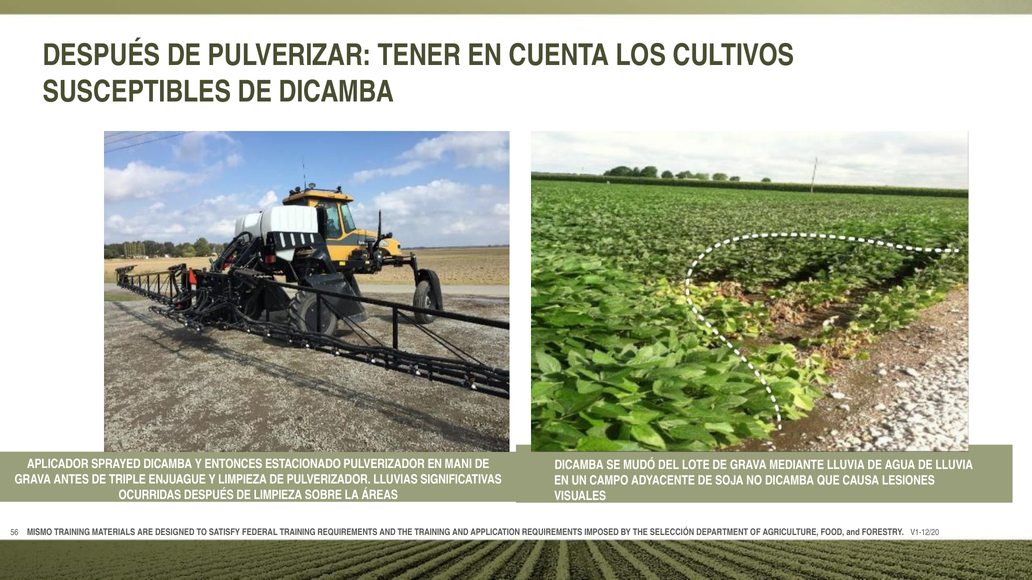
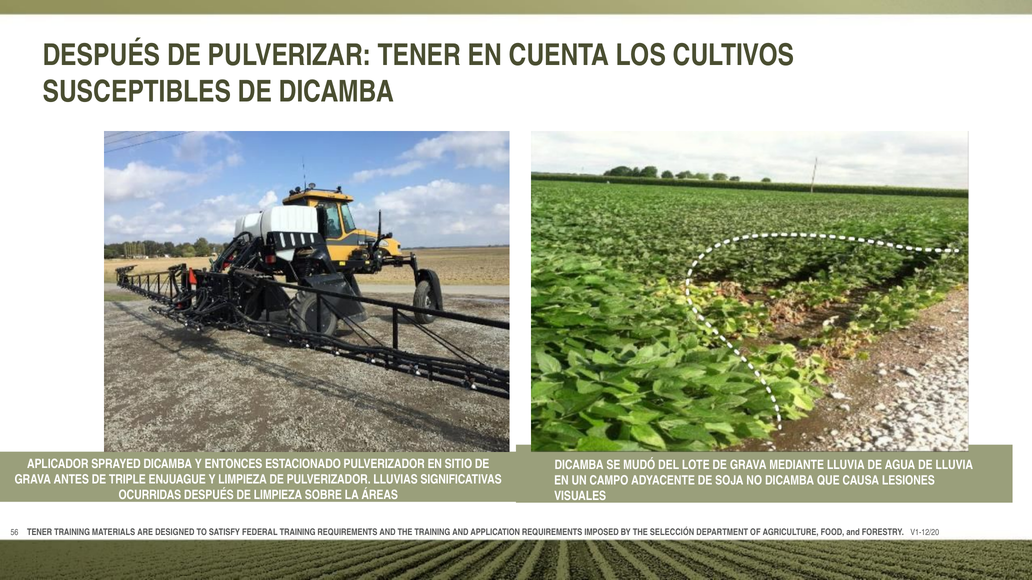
MANI: MANI -> SITIO (458, 464)
56 MISMO: MISMO -> TENER (40, 533)
